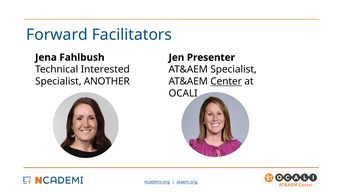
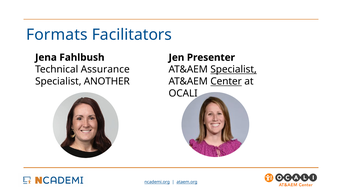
Forward: Forward -> Formats (57, 35)
Interested: Interested -> Assurance (105, 70)
Specialist underline: none -> present (234, 70)
